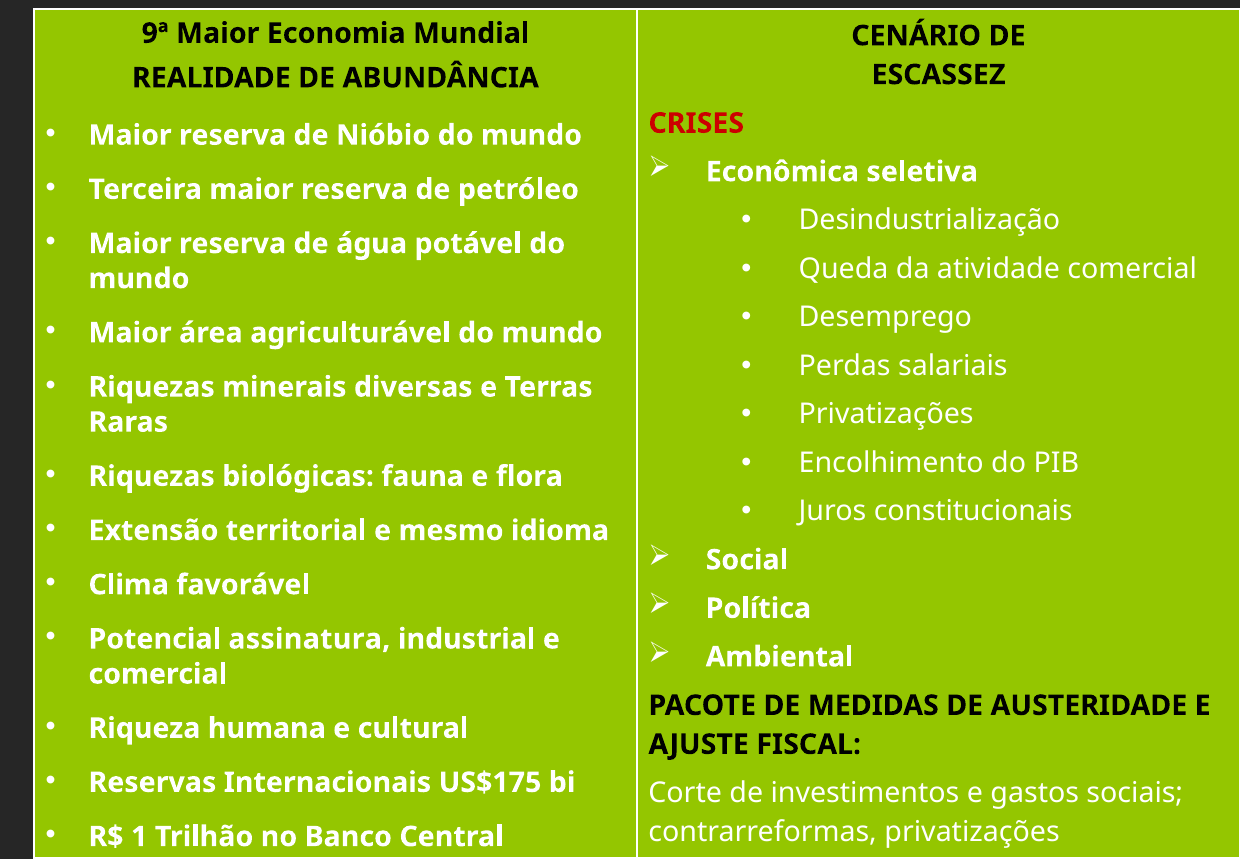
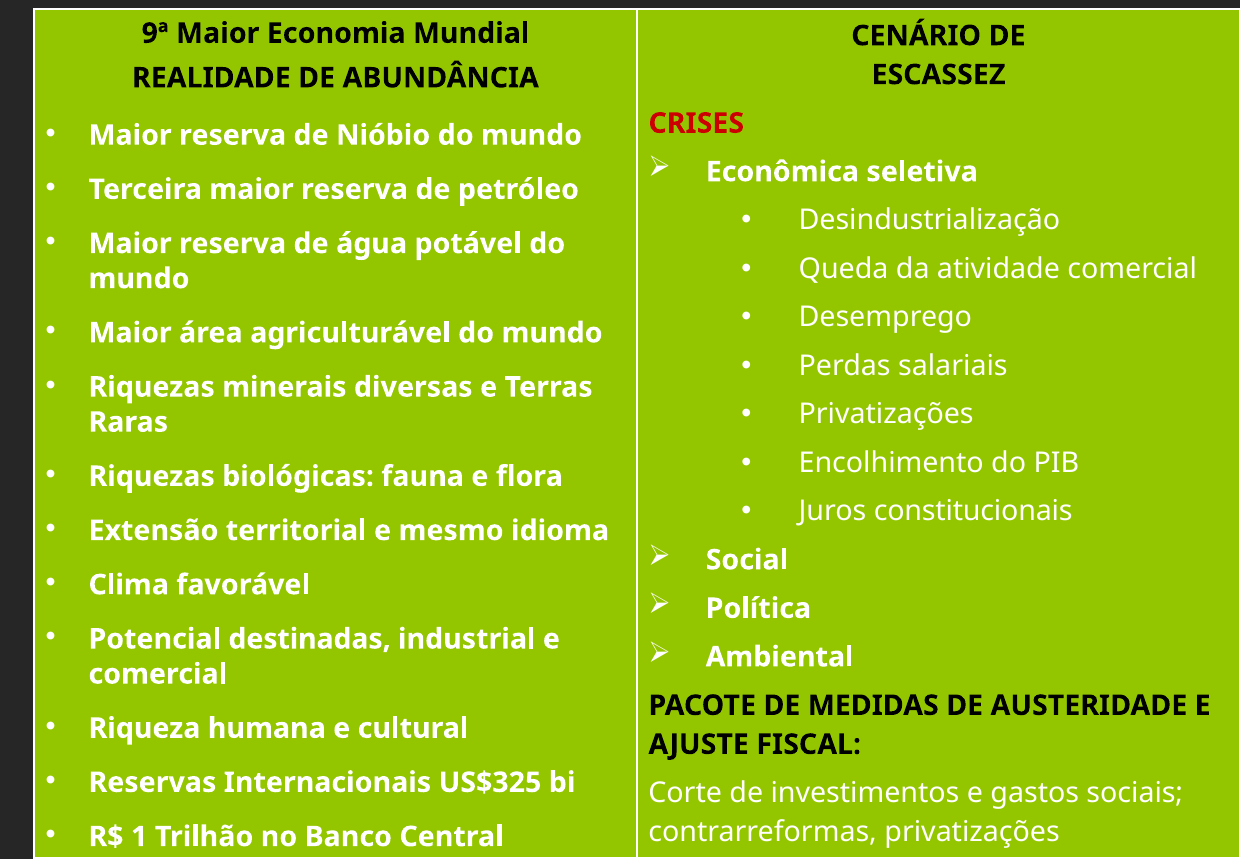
assinatura: assinatura -> destinadas (310, 639)
US$175: US$175 -> US$325 (490, 782)
